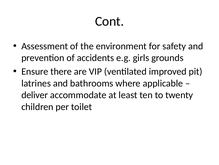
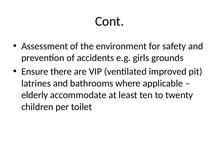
deliver: deliver -> elderly (35, 95)
